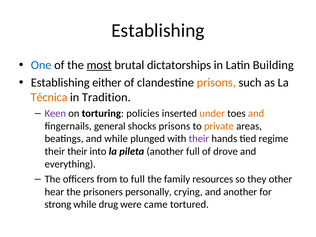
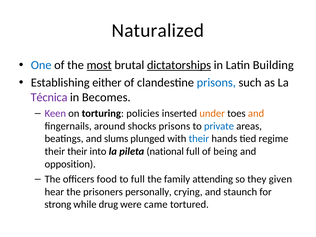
Establishing: Establishing -> Naturalized (158, 31)
dictatorships underline: none -> present (179, 65)
prisons colour: orange -> blue (216, 83)
Técnica colour: orange -> purple (49, 97)
Tradition: Tradition -> Becomes (106, 97)
general: general -> around (110, 126)
private colour: orange -> blue (219, 126)
and while: while -> slums (116, 139)
their colour: purple -> blue (199, 139)
pileta another: another -> national (165, 151)
drove: drove -> being (225, 151)
everything: everything -> opposition (70, 164)
from: from -> food (107, 179)
resources: resources -> attending (213, 179)
other: other -> given (280, 179)
and another: another -> staunch (240, 192)
